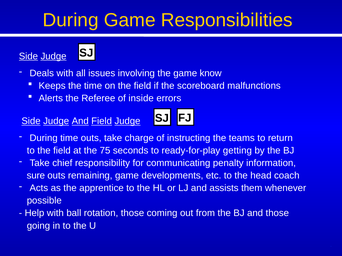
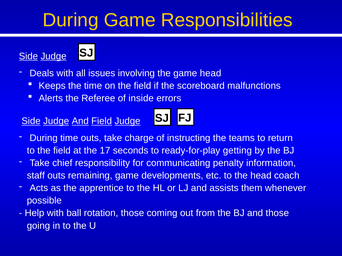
game know: know -> head (211, 73)
75: 75 -> 17 (105, 151)
sure: sure -> staff (36, 176)
